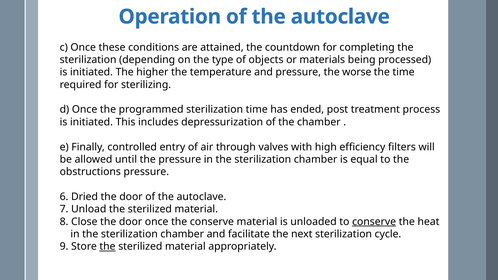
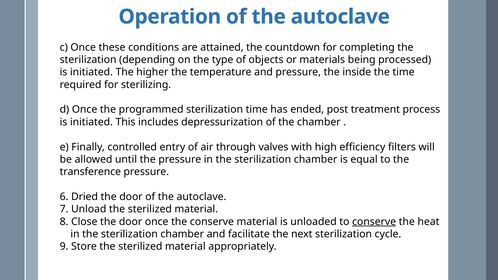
worse: worse -> inside (357, 72)
obstructions: obstructions -> transference (90, 172)
the underline: present -> none (107, 247)
